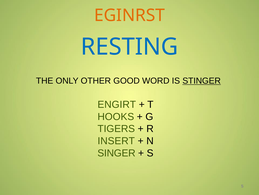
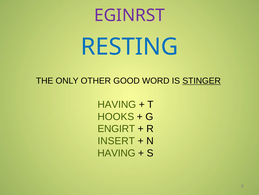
EGINRST colour: orange -> purple (129, 15)
ENGIRT: ENGIRT -> HAVING (117, 104)
TIGERS: TIGERS -> ENGIRT (116, 128)
SINGER: SINGER -> HAVING (116, 153)
